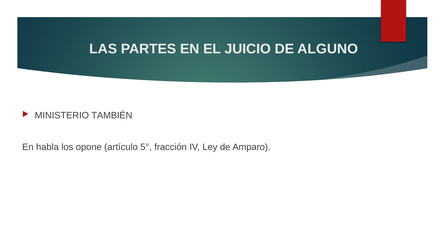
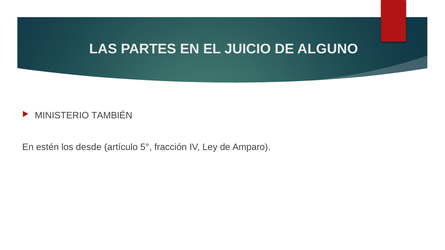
habla: habla -> estén (47, 147)
opone: opone -> desde (89, 147)
